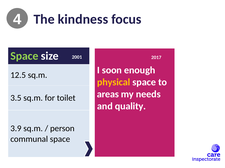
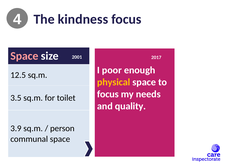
Space colour: light green -> pink (24, 56)
soon: soon -> poor (112, 71)
areas: areas -> focus (108, 95)
